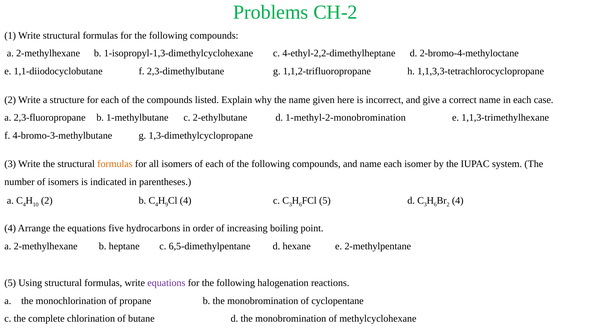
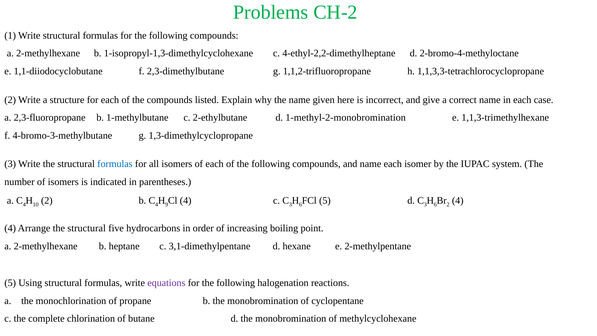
formulas colour: orange -> blue (115, 164)
Arrange the equations: equations -> structural (87, 228)
6,5-dimethylpentane: 6,5-dimethylpentane -> 3,1-dimethylpentane (210, 246)
